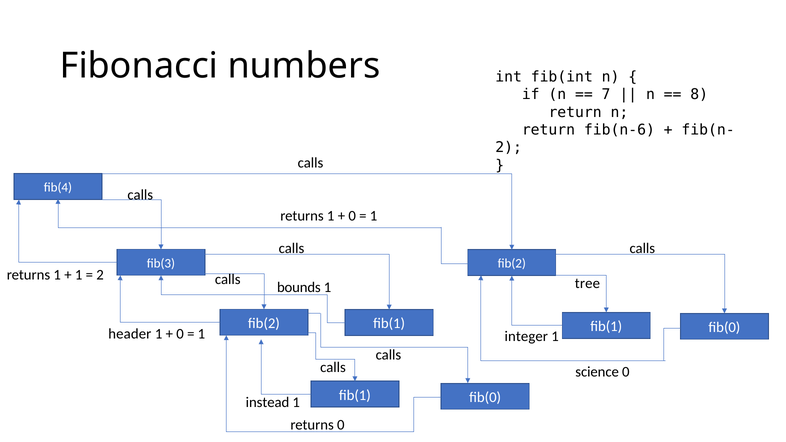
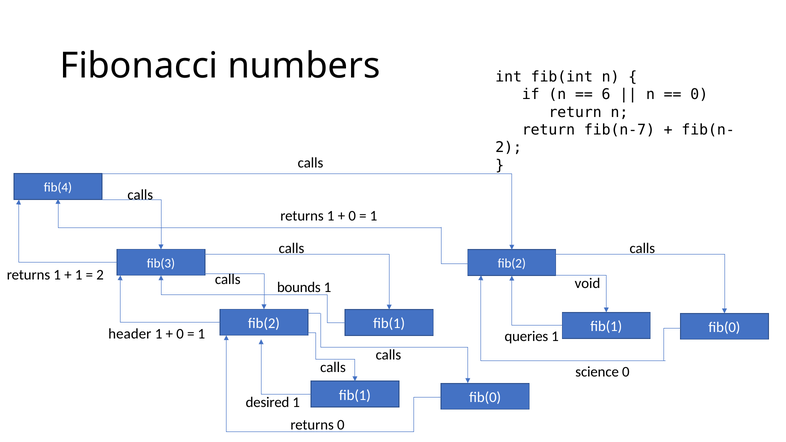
7: 7 -> 6 (606, 95)
8: 8 -> 0 (699, 95)
fib(n-6: fib(n-6 -> fib(n-7 (619, 130)
tree: tree -> void (587, 283)
integer: integer -> queries (526, 336)
instead: instead -> desired (268, 403)
